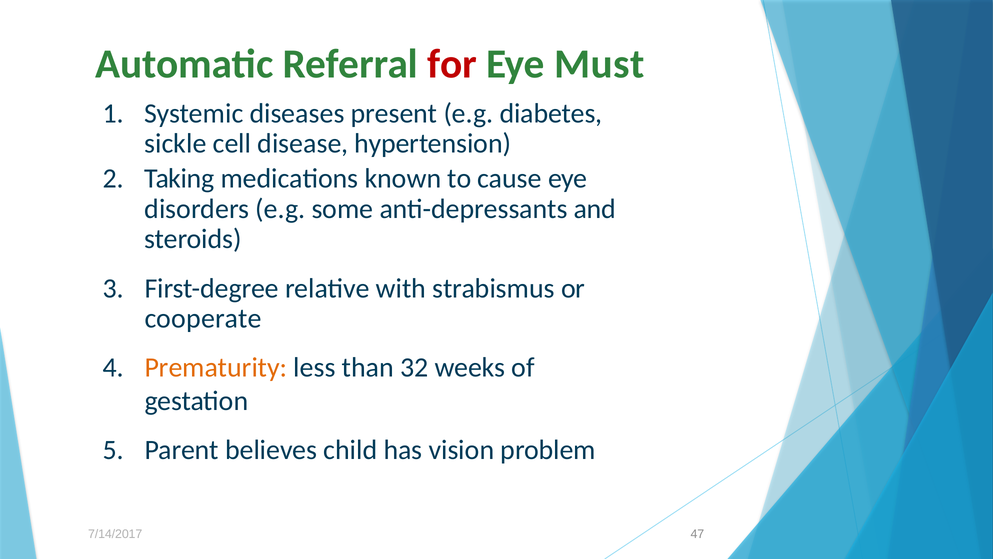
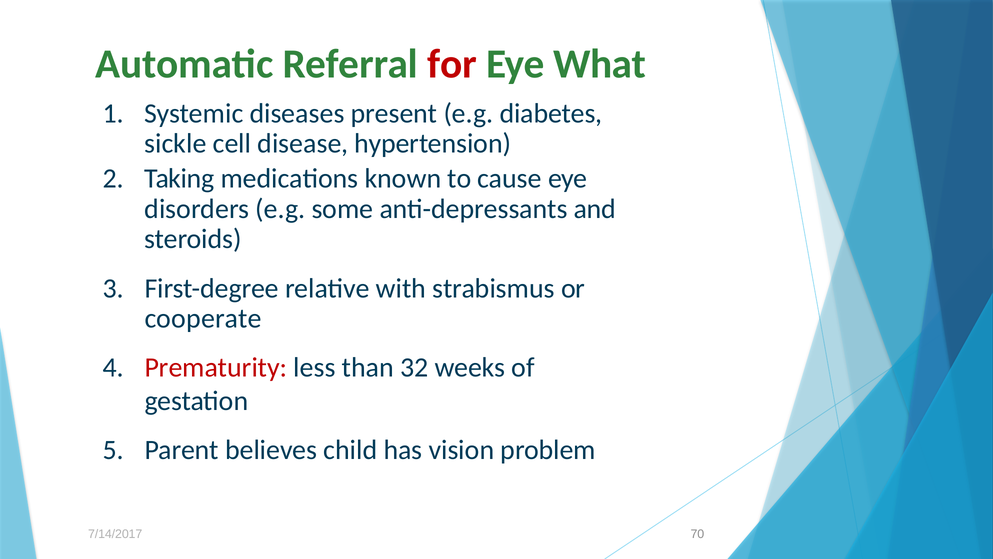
Must: Must -> What (600, 64)
Prematurity colour: orange -> red (216, 367)
47: 47 -> 70 (697, 534)
